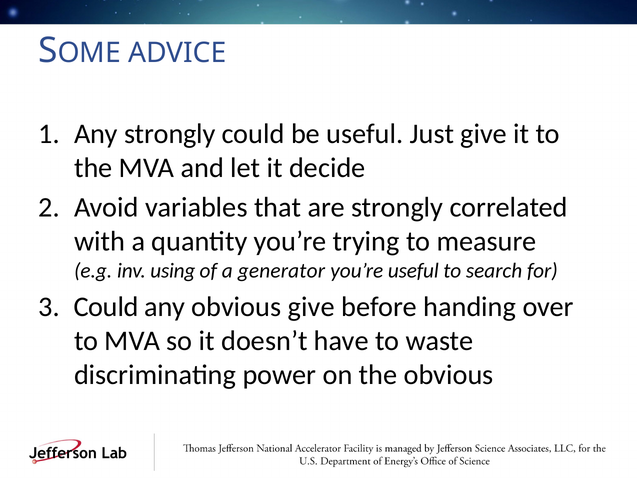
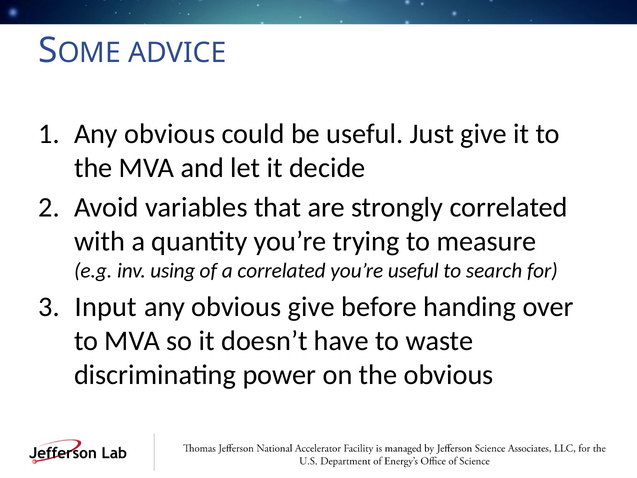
strongly: strongly -> obvious (170, 134)
a generator: generator -> correlated (282, 271)
Could: Could -> Input (106, 306)
